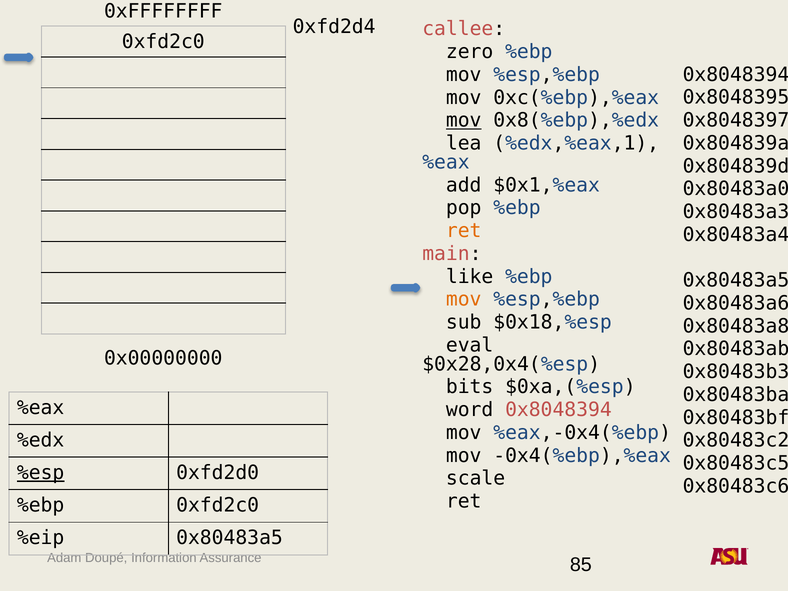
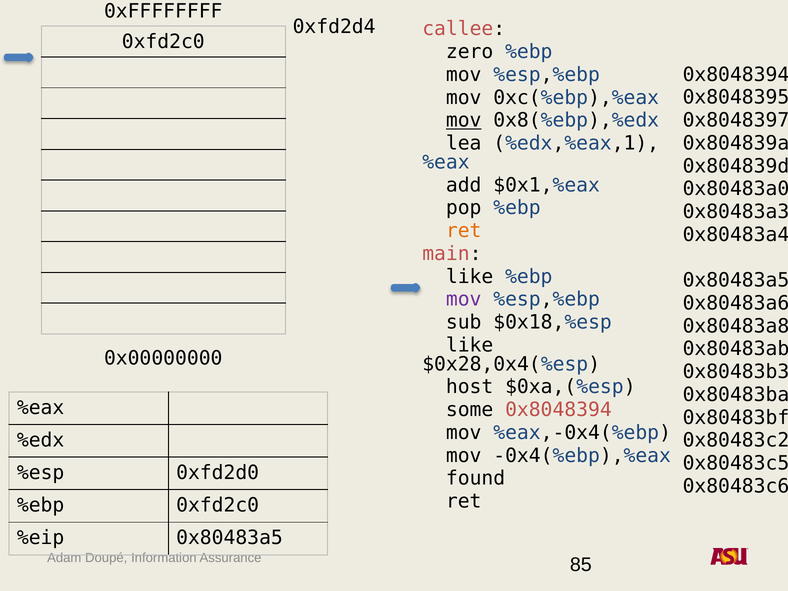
mov colour: orange -> purple (464, 299)
eval: eval -> like (470, 345)
bits: bits -> host (470, 387)
word: word -> some (470, 410)
%esp underline: present -> none (41, 473)
scale: scale -> found (476, 478)
